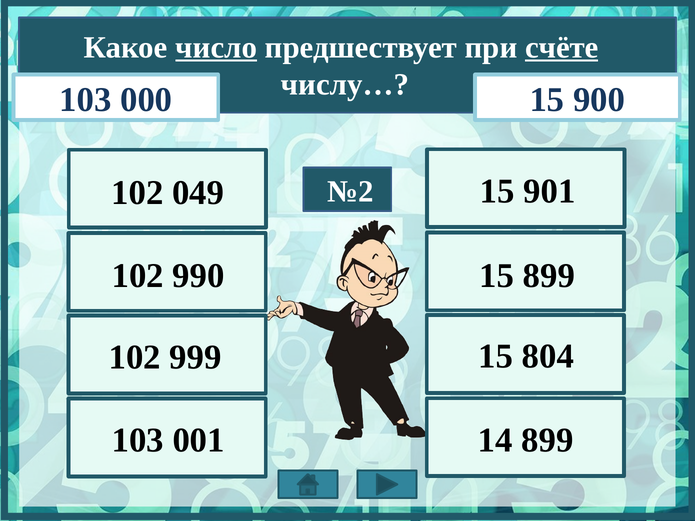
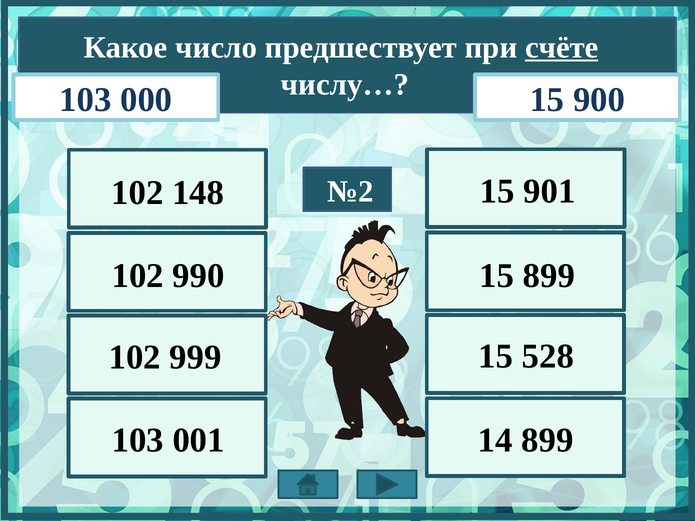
число underline: present -> none (216, 47)
049: 049 -> 148 (198, 193)
804: 804 -> 528 (548, 357)
